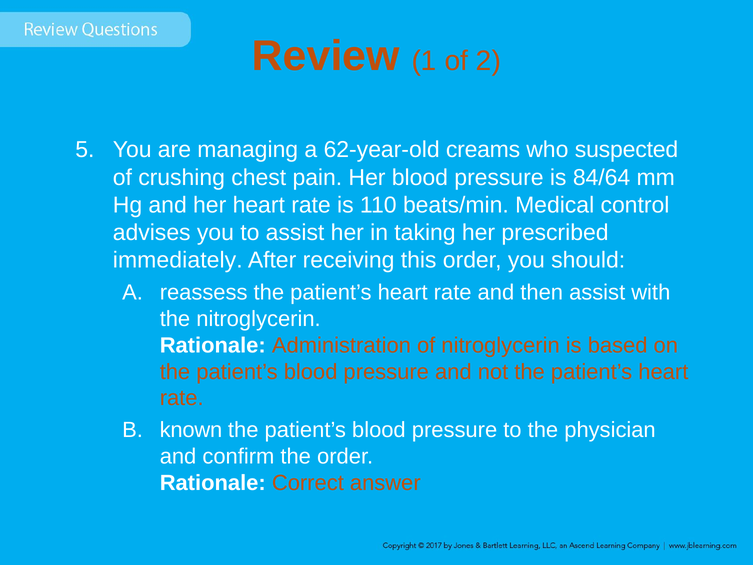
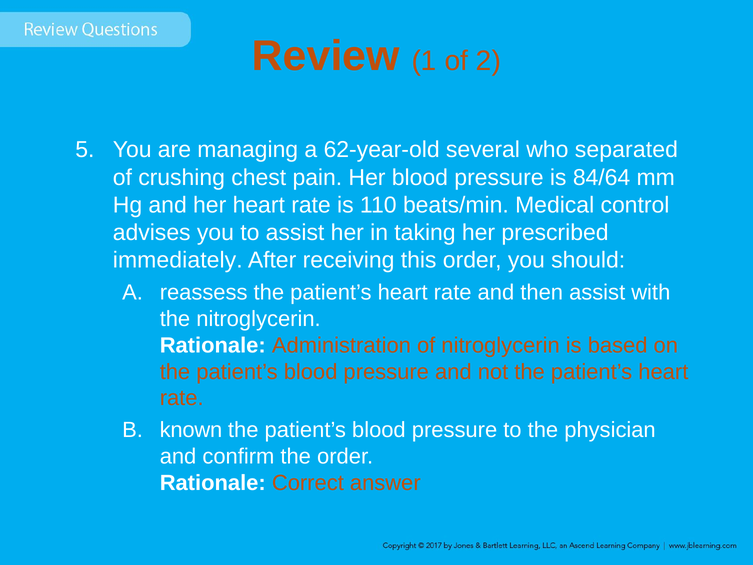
creams: creams -> several (483, 150)
suspected: suspected -> separated (626, 150)
